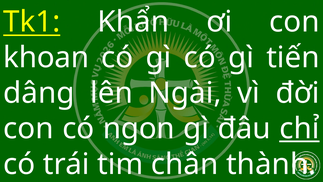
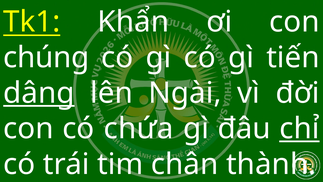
khoan: khoan -> chúng (46, 57)
dâng underline: none -> present (39, 93)
ngon: ngon -> chứa (139, 128)
